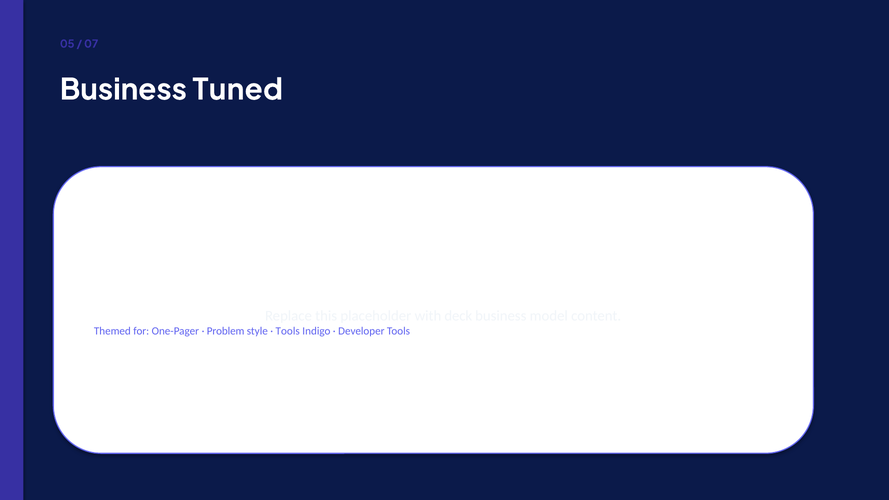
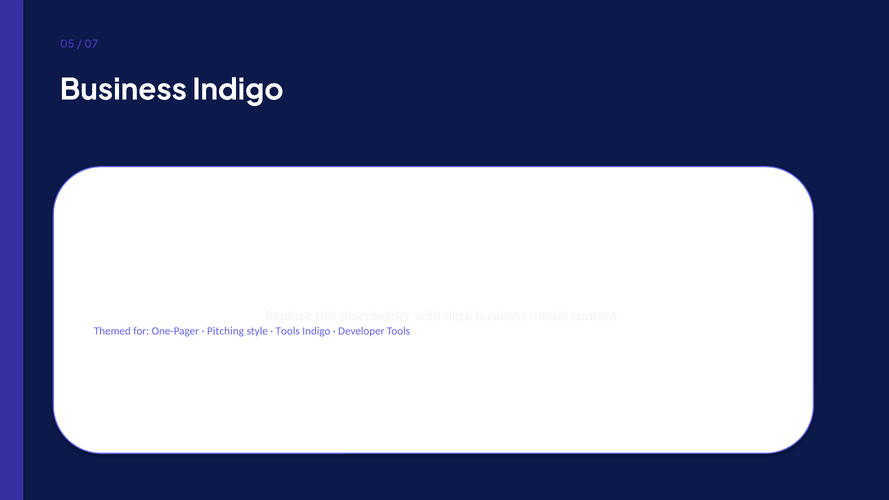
Business Tuned: Tuned -> Indigo (238, 90)
Problem: Problem -> Pitching (226, 331)
